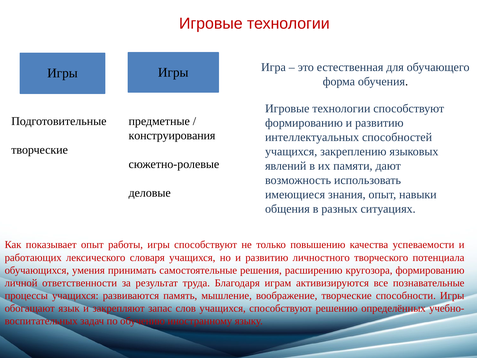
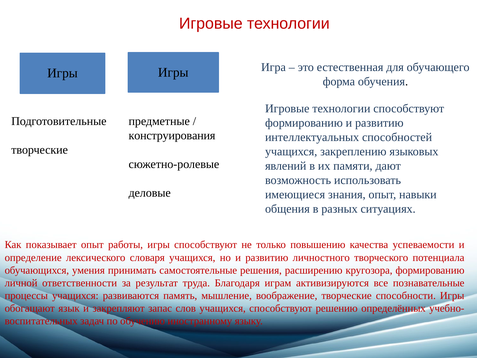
работающих: работающих -> определение (33, 257)
